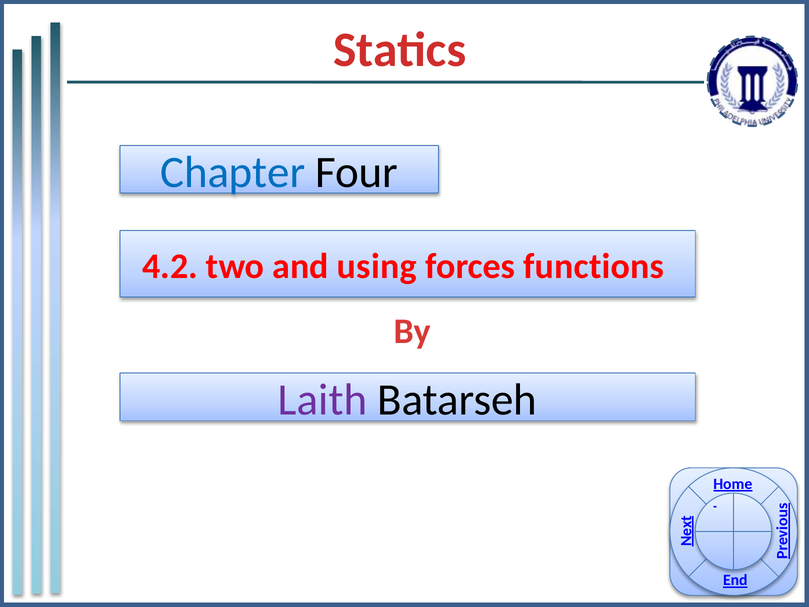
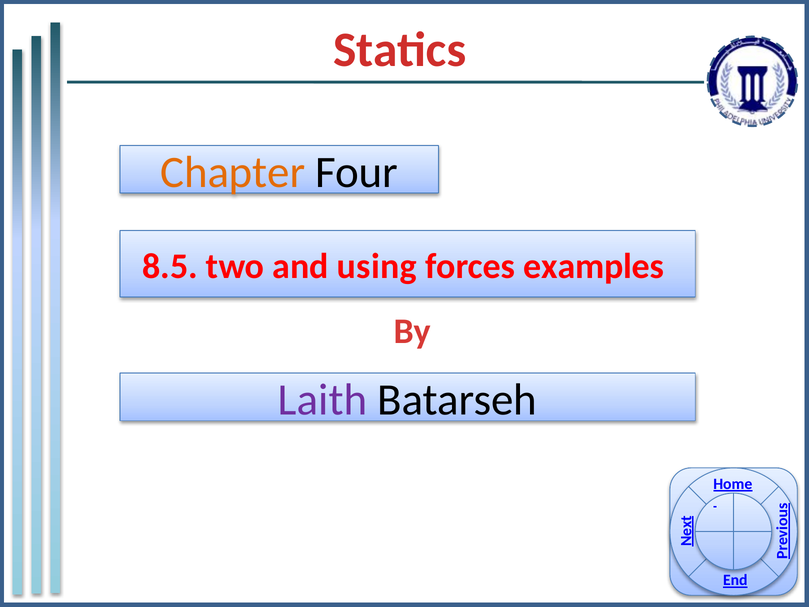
Chapter colour: blue -> orange (233, 172)
4.2: 4.2 -> 8.5 (170, 266)
functions: functions -> examples (594, 266)
